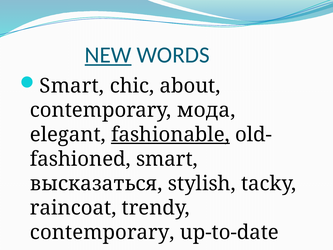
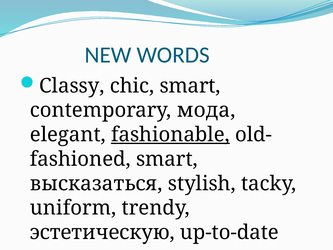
NEW underline: present -> none (108, 55)
Smart: Smart -> Classy (72, 86)
chic about: about -> smart (190, 86)
raincoat: raincoat -> uniform (73, 208)
contemporary: contemporary -> эстетическую (102, 232)
